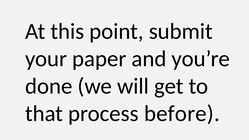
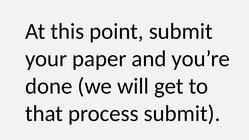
process before: before -> submit (182, 114)
